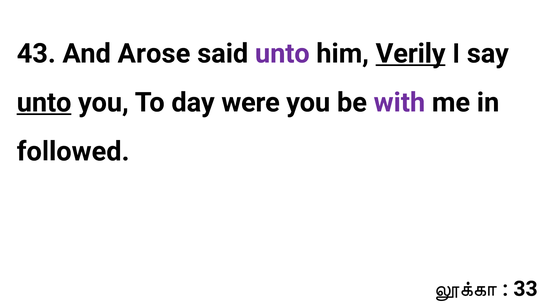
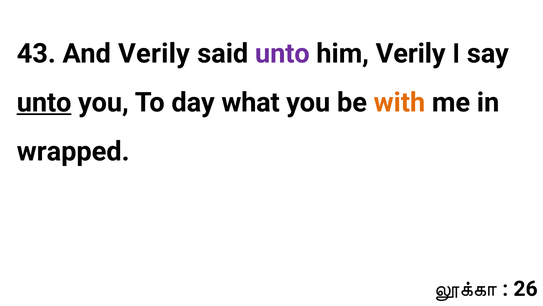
And Arose: Arose -> Verily (154, 53)
Verily underline: present -> none (411, 53)
were: were -> what (251, 102)
with colour: purple -> orange (399, 102)
followed: followed -> wrapped (73, 151)
33: 33 -> 26 (526, 288)
